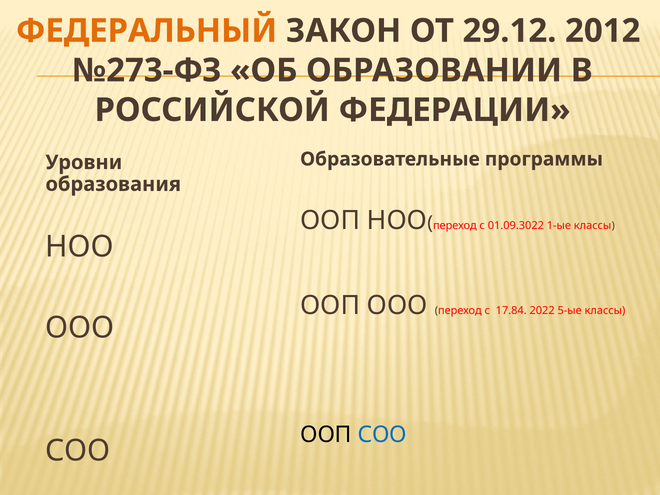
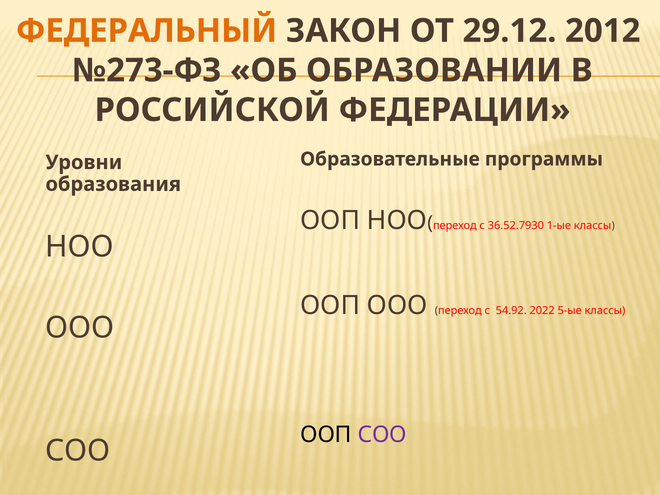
01.09.3022: 01.09.3022 -> 36.52.7930 (516, 226)
17.84: 17.84 -> 54.92 (511, 311)
СОО colour: blue -> purple (382, 435)
